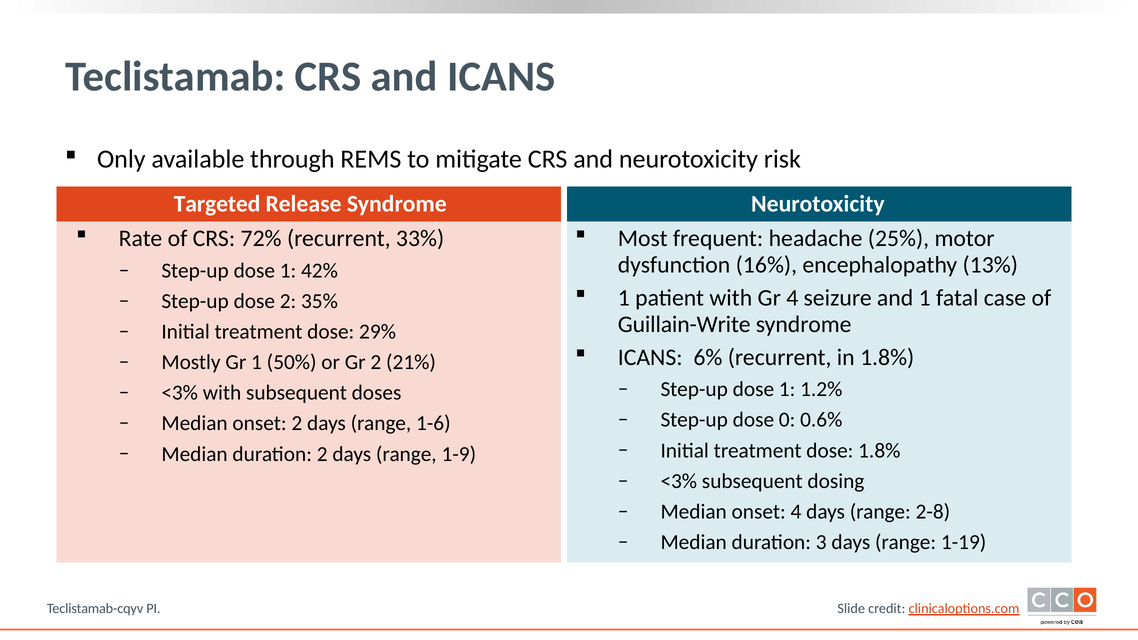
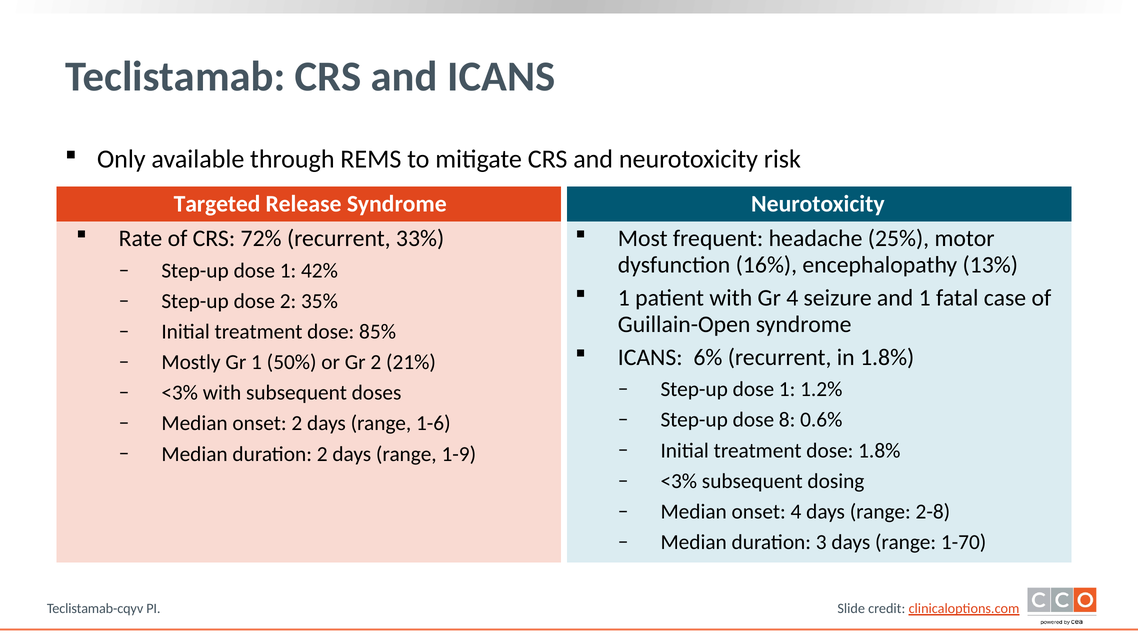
Guillain-Write: Guillain-Write -> Guillain-Open (684, 324)
29%: 29% -> 85% (378, 332)
0: 0 -> 8 (787, 420)
1-19: 1-19 -> 1-70 (964, 542)
